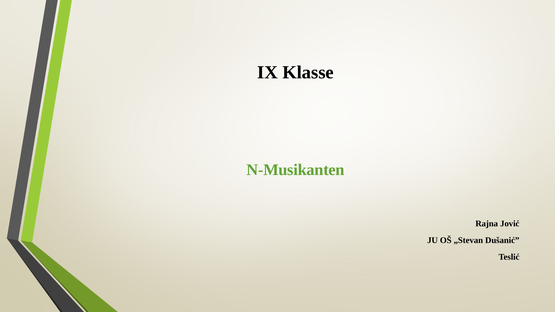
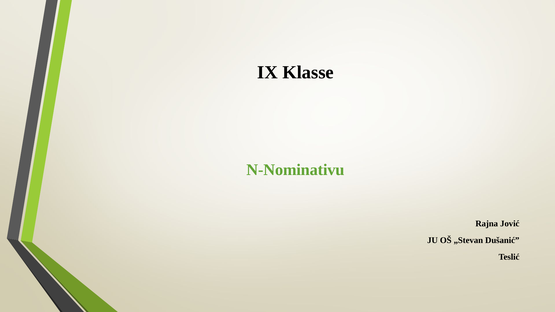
N-Musikanten: N-Musikanten -> N-Nominativu (296, 170)
